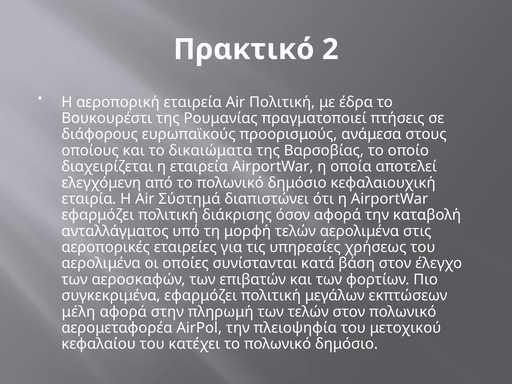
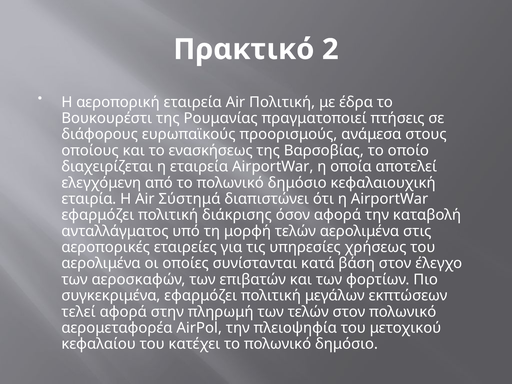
δικαιώματα: δικαιώματα -> ενασκήσεως (211, 151)
μέλη: μέλη -> τελεί (79, 312)
